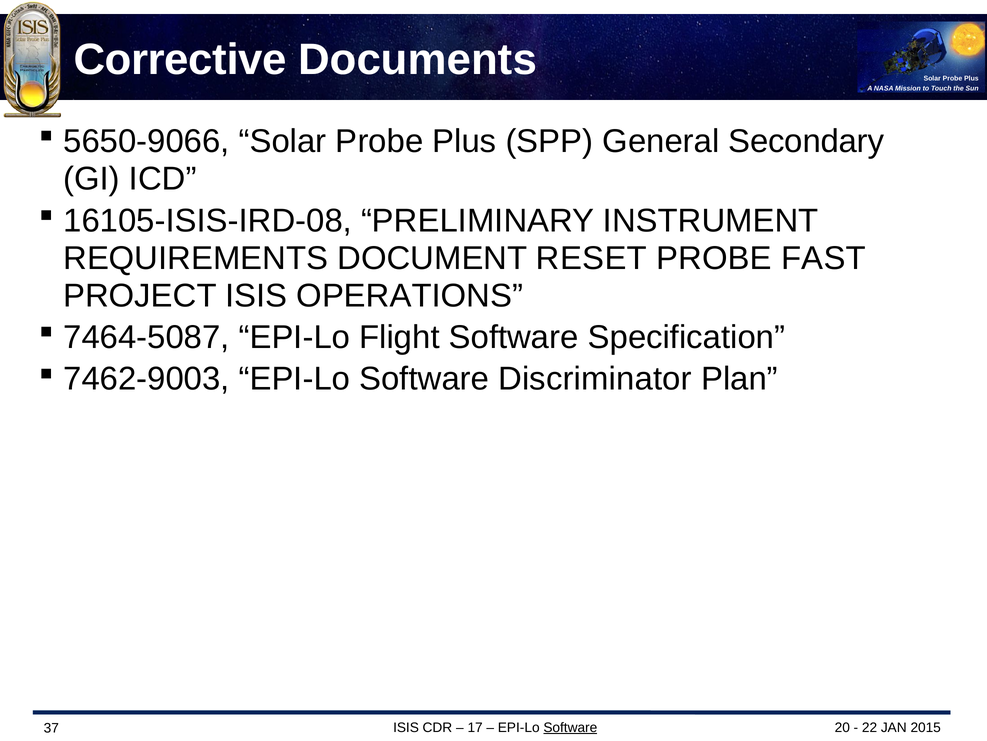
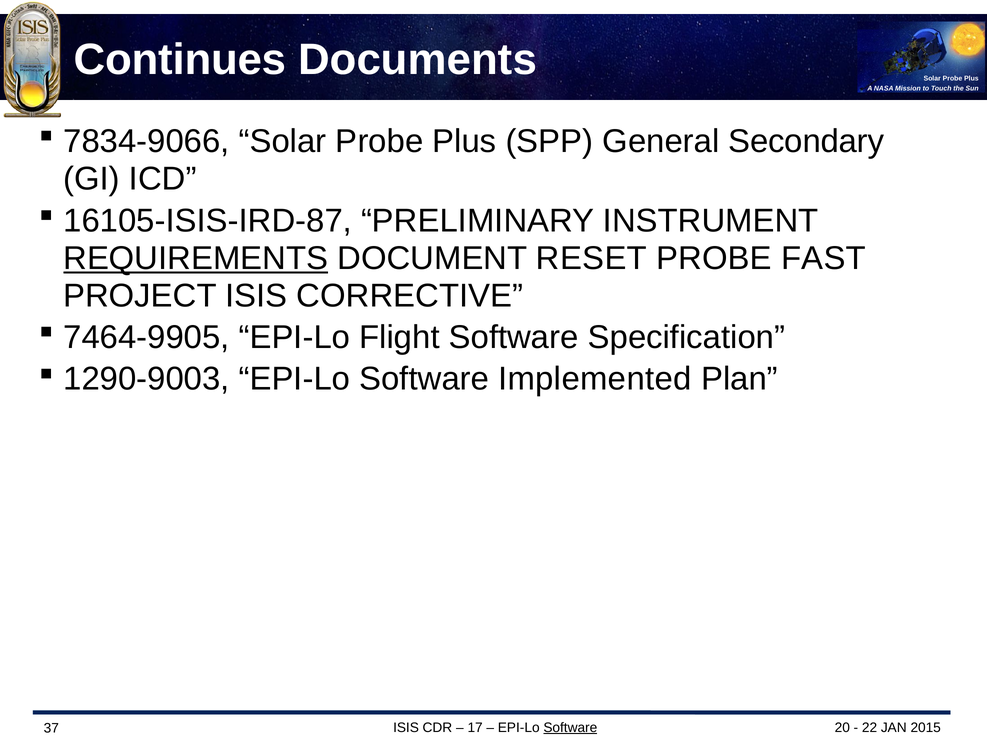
Corrective: Corrective -> Continues (180, 59)
5650-9066: 5650-9066 -> 7834-9066 (146, 141)
16105-ISIS-IRD-08: 16105-ISIS-IRD-08 -> 16105-ISIS-IRD-87 (208, 220)
REQUIREMENTS underline: none -> present (196, 258)
OPERATIONS: OPERATIONS -> CORRECTIVE (410, 295)
7464-5087: 7464-5087 -> 7464-9905 (146, 337)
7462-9003: 7462-9003 -> 1290-9003 (146, 379)
Discriminator: Discriminator -> Implemented (595, 379)
